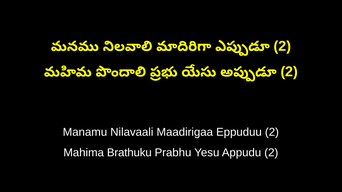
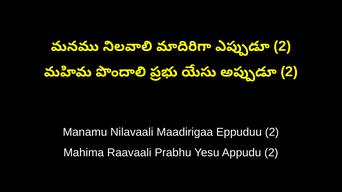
Brathuku: Brathuku -> Raavaali (129, 153)
